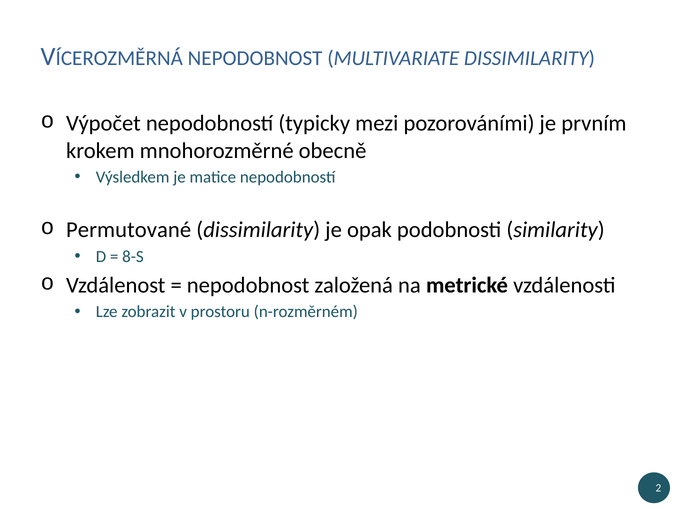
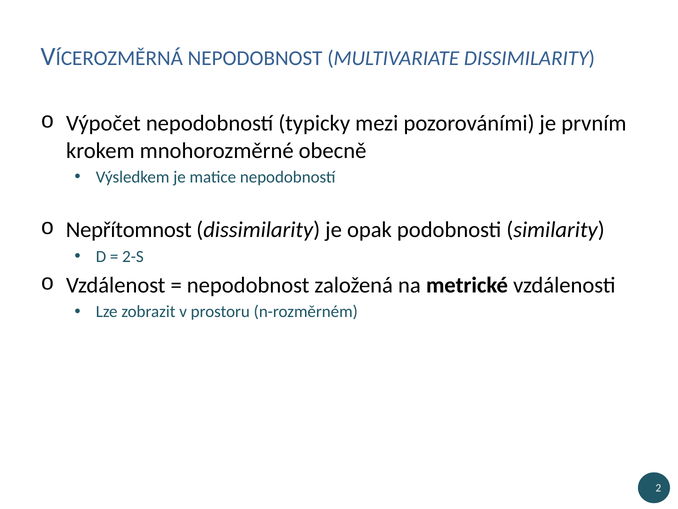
Permutované: Permutované -> Nepřítomnost (129, 229)
8-S: 8-S -> 2-S (133, 256)
